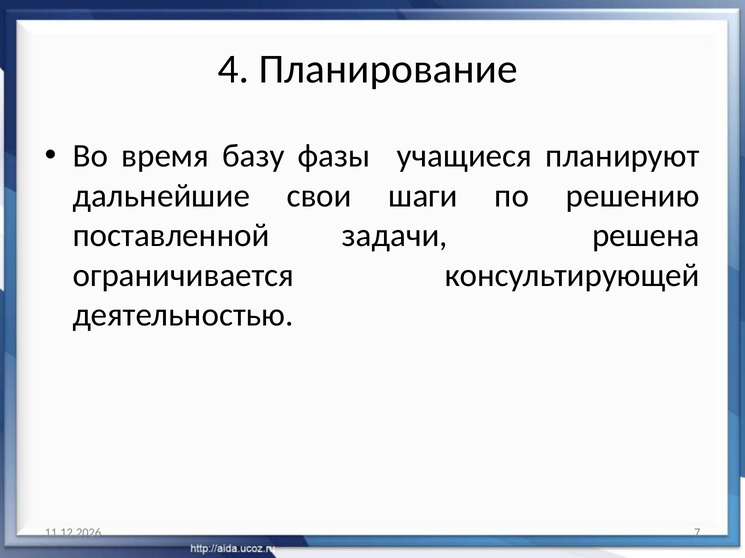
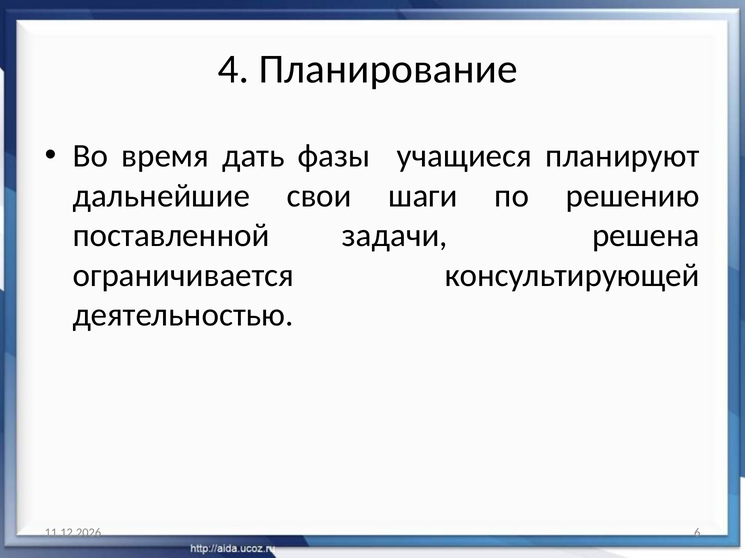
базу: базу -> дать (253, 156)
7: 7 -> 6 (697, 533)
